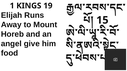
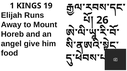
15: 15 -> 26 (102, 20)
